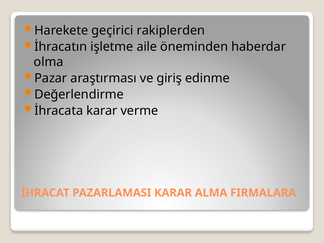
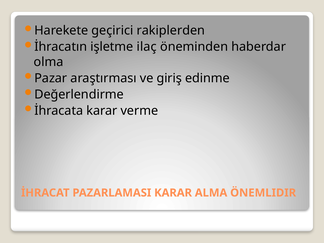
aile: aile -> ilaç (147, 47)
FIRMALARA: FIRMALARA -> ÖNEMLIDIR (263, 193)
